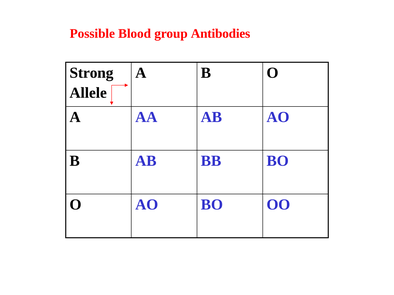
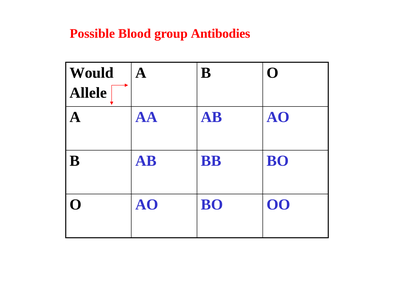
Strong: Strong -> Would (92, 73)
